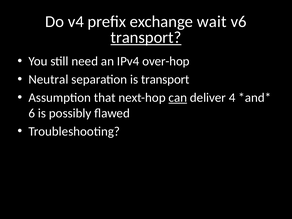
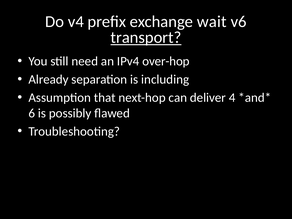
Neutral: Neutral -> Already (48, 79)
is transport: transport -> including (165, 79)
can underline: present -> none (178, 98)
